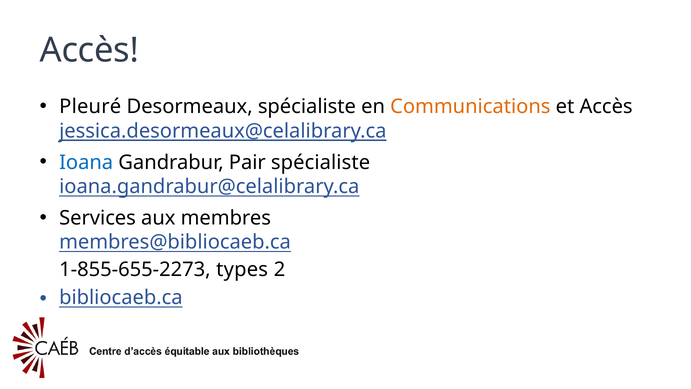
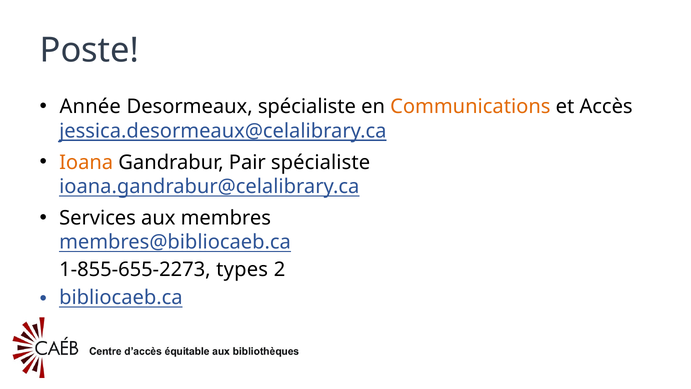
Accès: Accès -> Poste (89, 50)
Pleuré: Pleuré -> Année (90, 107)
Ioana colour: blue -> orange (86, 162)
